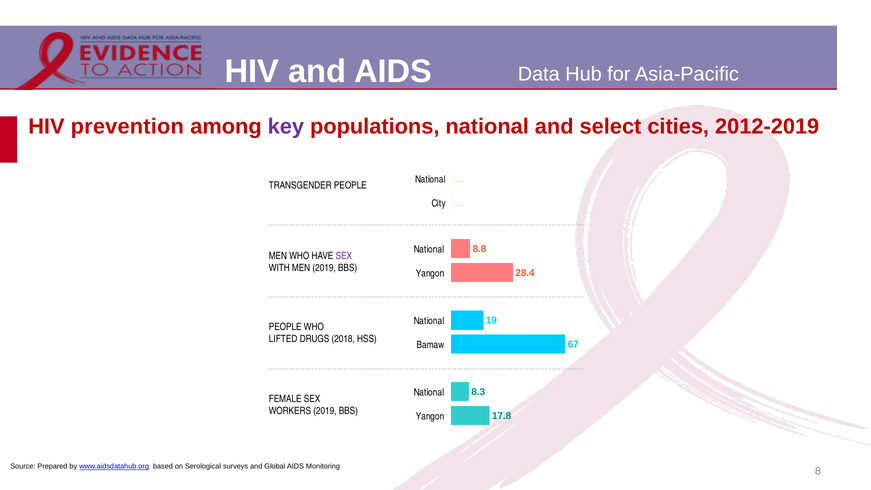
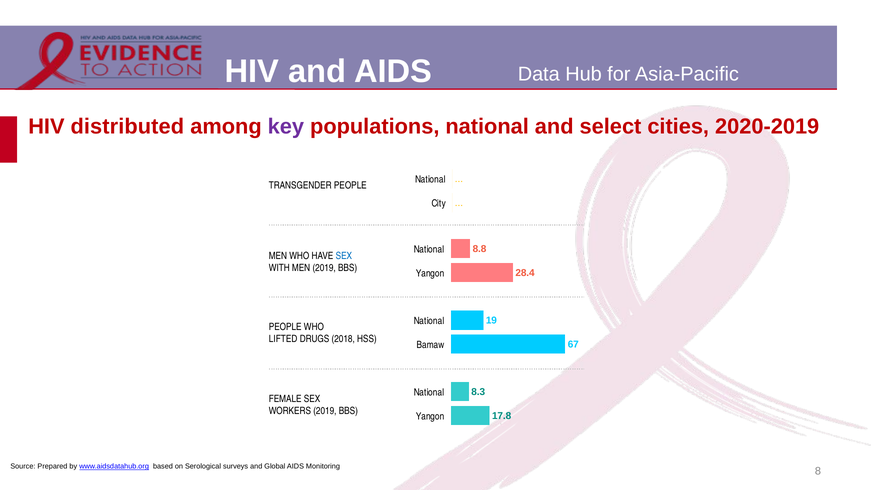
prevention: prevention -> distributed (127, 127)
2012-2019: 2012-2019 -> 2020-2019 (767, 127)
SEX colour: purple -> blue (344, 256)
